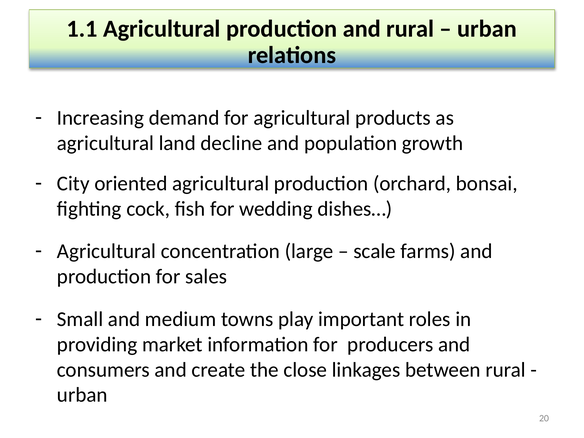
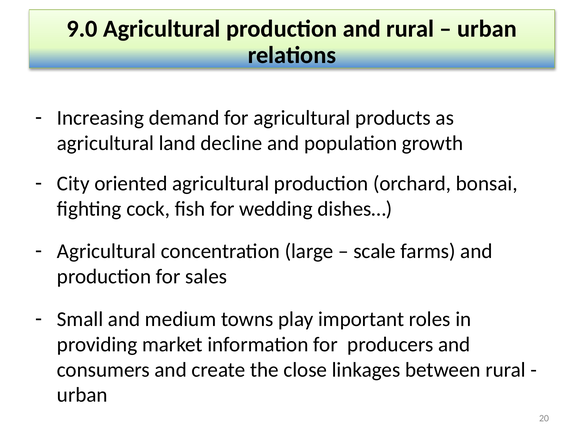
1.1: 1.1 -> 9.0 (82, 29)
